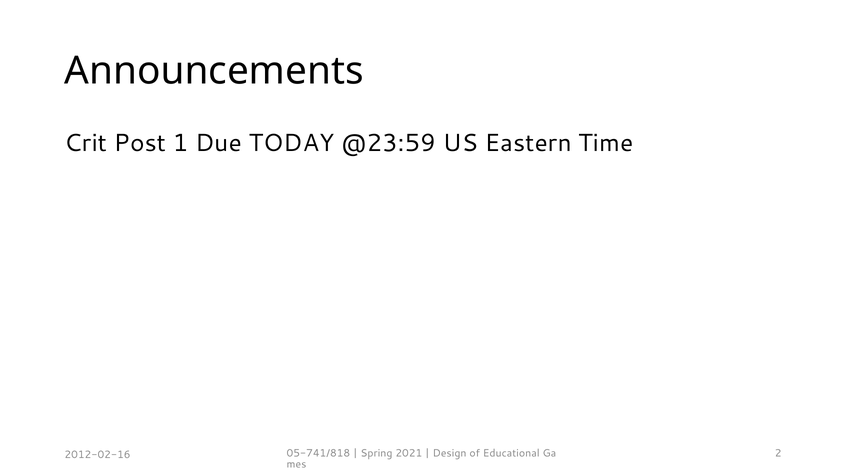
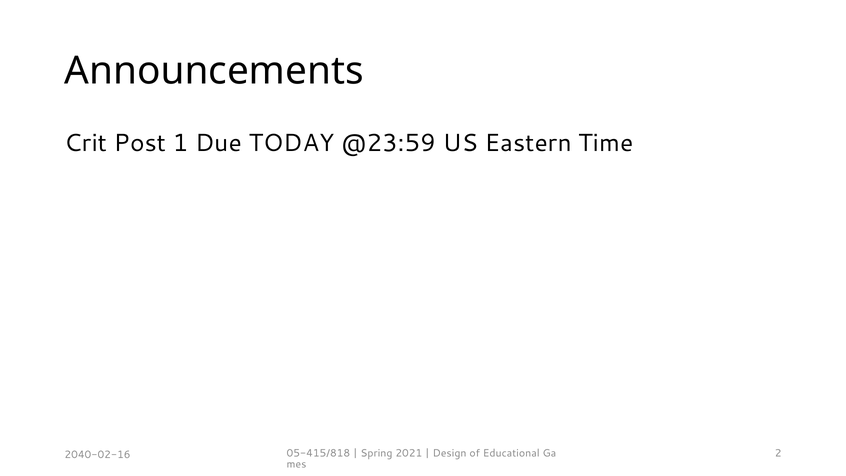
05-741/818: 05-741/818 -> 05-415/818 (318, 453)
2012-02-16: 2012-02-16 -> 2040-02-16 (98, 454)
